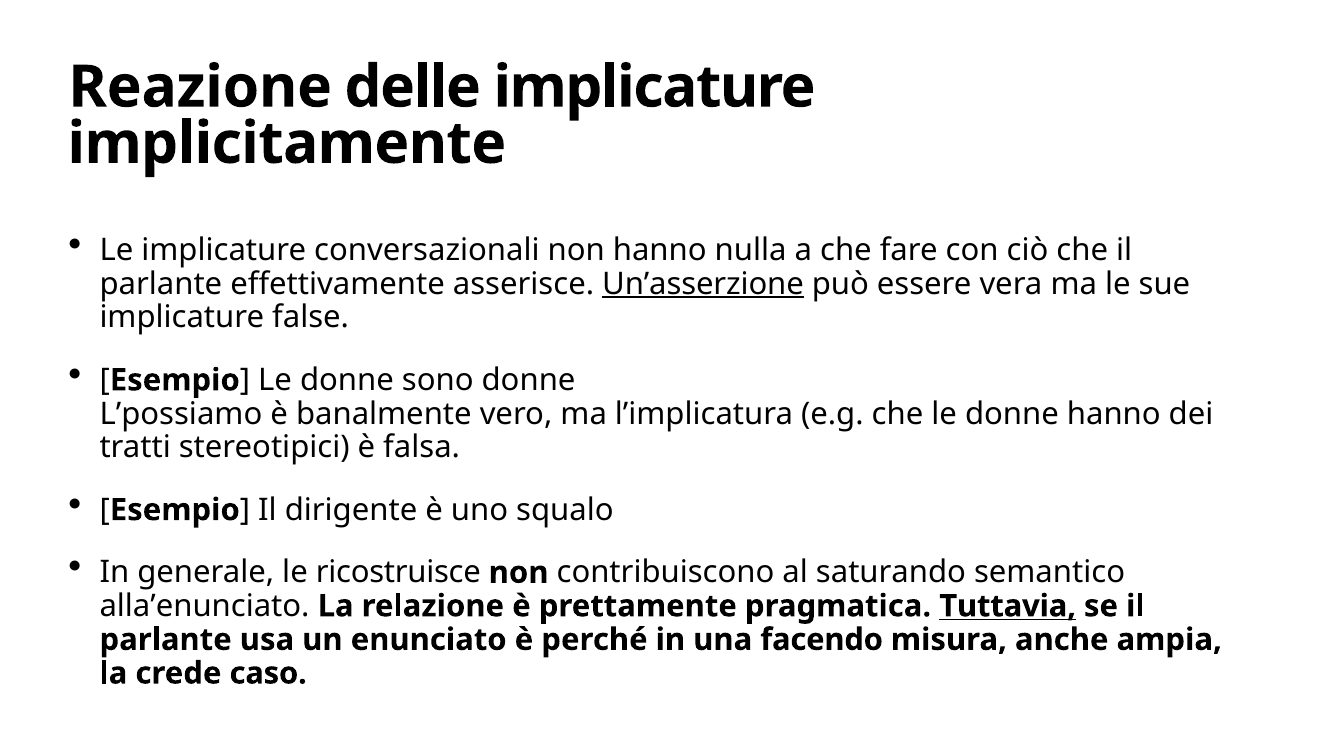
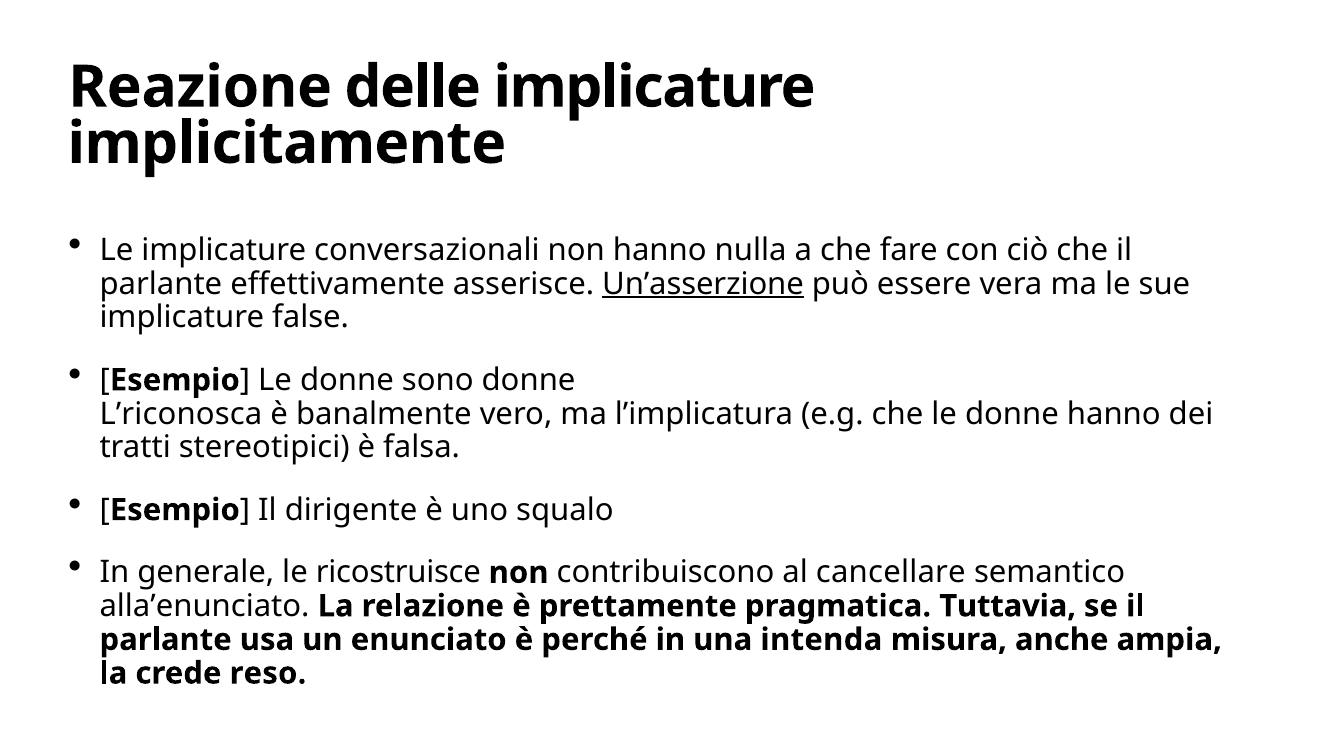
L’possiamo: L’possiamo -> L’riconosca (181, 414)
saturando: saturando -> cancellare (891, 572)
Tuttavia underline: present -> none (1008, 606)
facendo: facendo -> intenda (821, 640)
caso: caso -> reso (268, 673)
